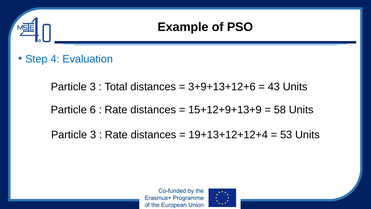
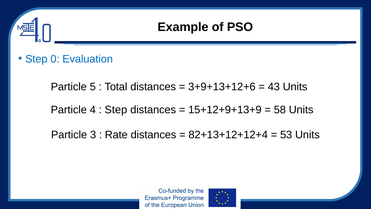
4: 4 -> 0 (55, 59)
3: 3 -> 5 (93, 87)
6: 6 -> 4 (93, 110)
Rate: Rate -> Step (116, 110)
19+13+12+12+4: 19+13+12+12+4 -> 82+13+12+12+4 (228, 135)
